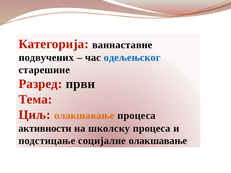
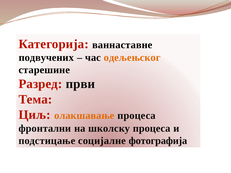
одељењског colour: blue -> orange (132, 58)
активности: активности -> фронтални (45, 129)
социјалне олакшавање: олакшавање -> фотографија (158, 141)
